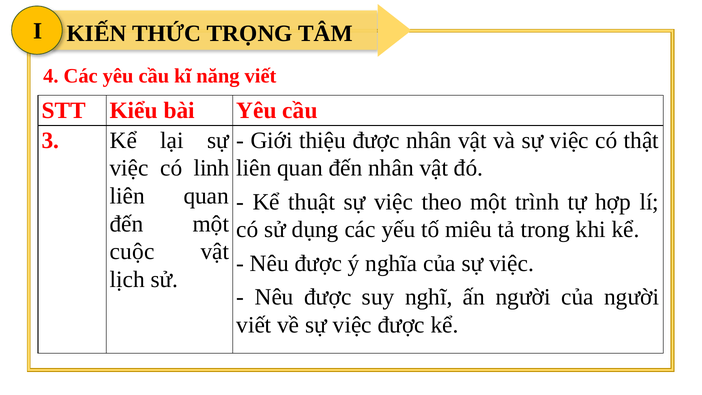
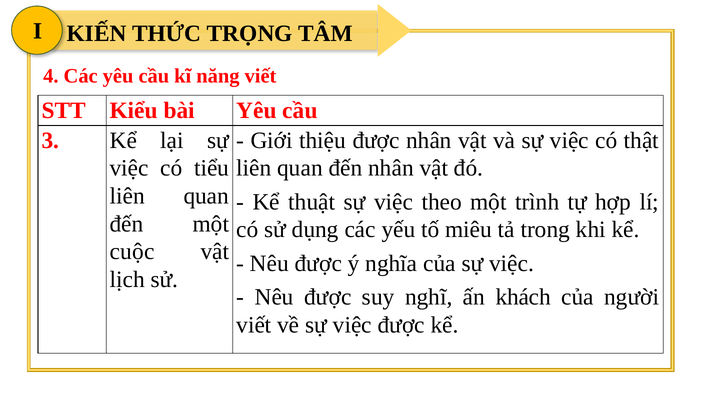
linh: linh -> tiểu (212, 168)
ấn người: người -> khách (523, 297)
